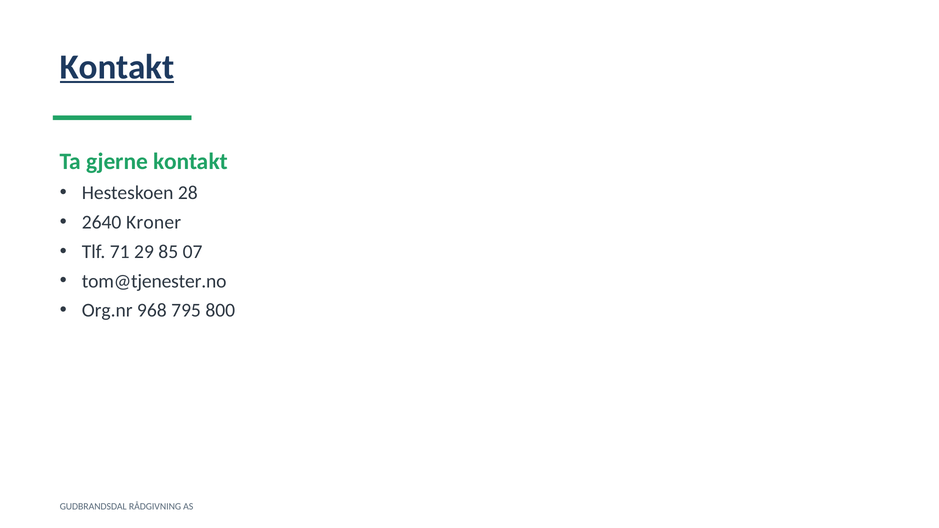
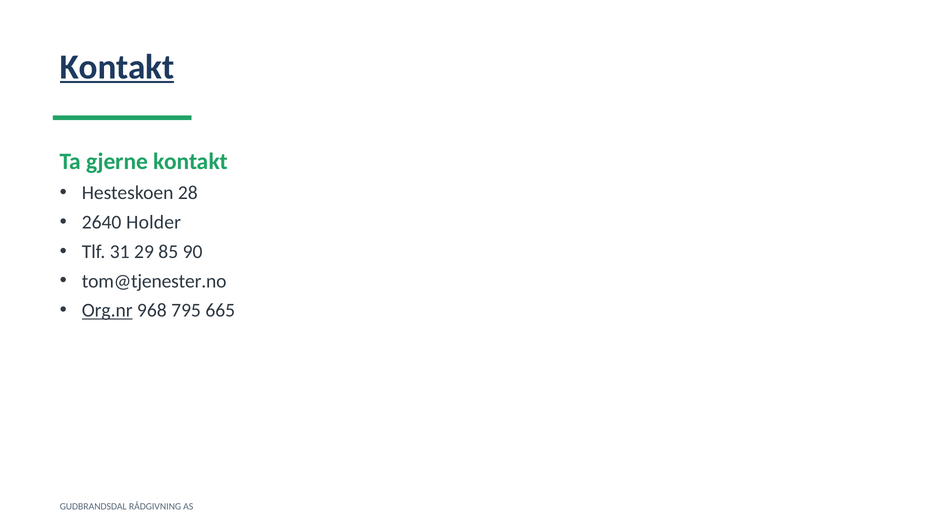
Kroner: Kroner -> Holder (154, 222)
71: 71 -> 31 (120, 252)
07: 07 -> 90 (193, 252)
Org.nr underline: none -> present (107, 311)
800: 800 -> 665 (220, 311)
